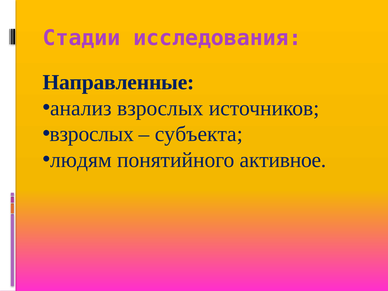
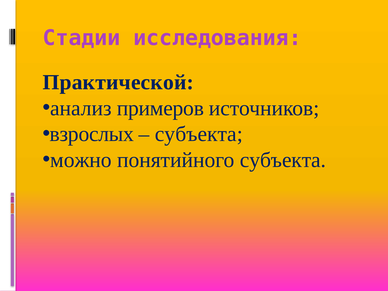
Направленные: Направленные -> Практической (118, 82)
анализ взрослых: взрослых -> примеров (160, 108)
людям: людям -> можно (81, 160)
понятийного активное: активное -> субъекта (283, 160)
